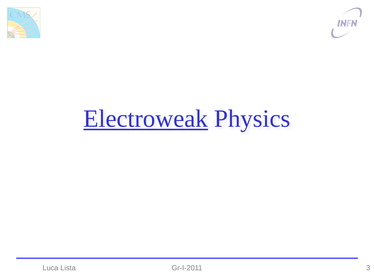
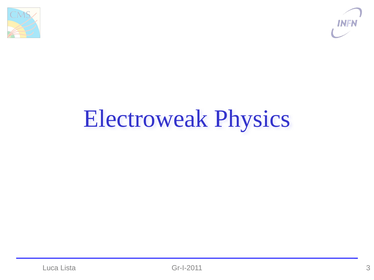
Electroweak underline: present -> none (146, 119)
